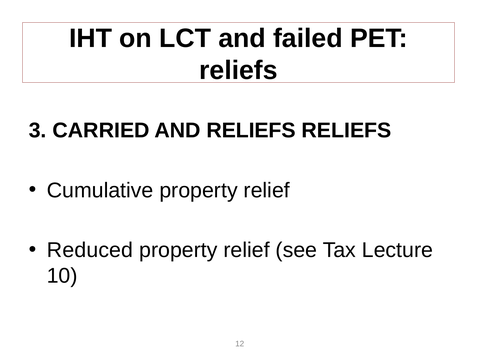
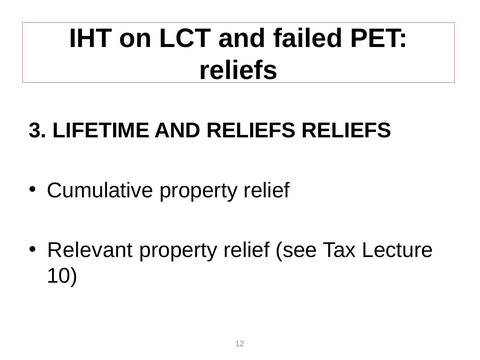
CARRIED: CARRIED -> LIFETIME (101, 131)
Reduced: Reduced -> Relevant (90, 250)
